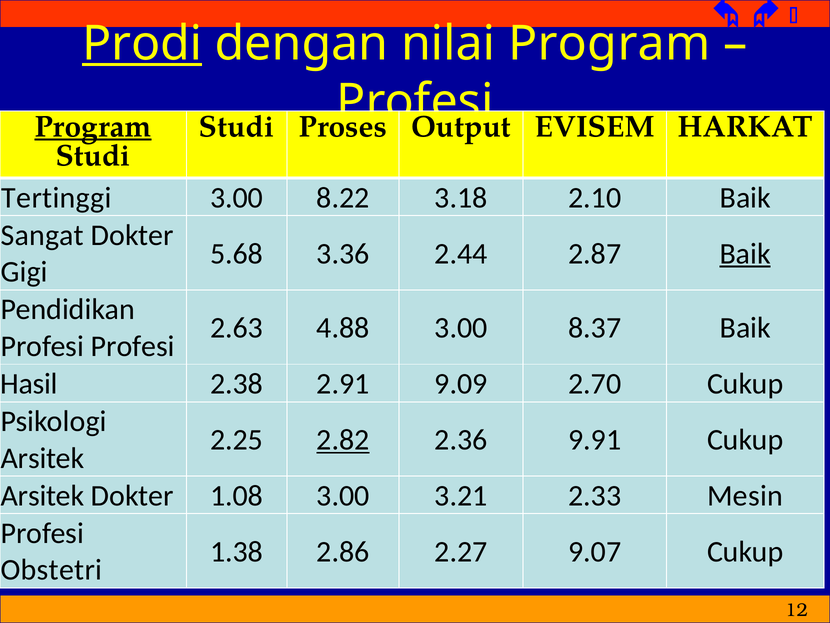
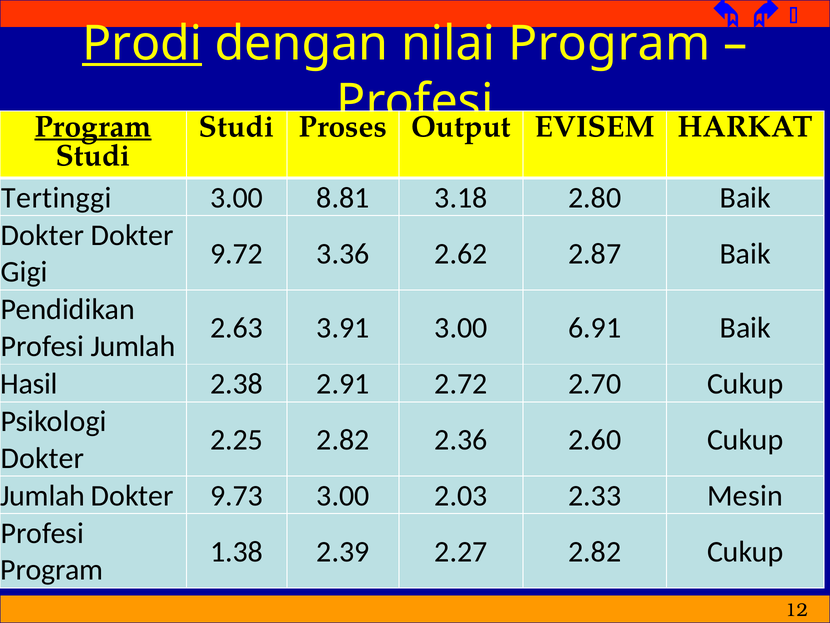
8.22: 8.22 -> 8.81 (343, 198)
2.10: 2.10 -> 2.80 (595, 198)
Sangat: Sangat -> Dokter (42, 235)
5.68: 5.68 -> 9.72 (237, 253)
2.44: 2.44 -> 2.62 (461, 253)
Baik underline: present -> none (745, 253)
4.88: 4.88 -> 3.91 (343, 328)
8.37: 8.37 -> 6.91 (595, 328)
Profesi Profesi: Profesi -> Jumlah (133, 346)
9.09: 9.09 -> 2.72 (461, 384)
2.82 underline: present -> none (343, 439)
9.91: 9.91 -> 2.60 (595, 439)
Arsitek: Arsitek -> Dokter (42, 458)
Arsitek: Arsitek -> Jumlah (43, 495)
1.08: 1.08 -> 9.73 (237, 495)
3.21: 3.21 -> 2.03 (461, 495)
2.86: 2.86 -> 2.39 (343, 551)
2.27 9.07: 9.07 -> 2.82 (595, 551)
Obstetri: Obstetri -> Program (52, 570)
